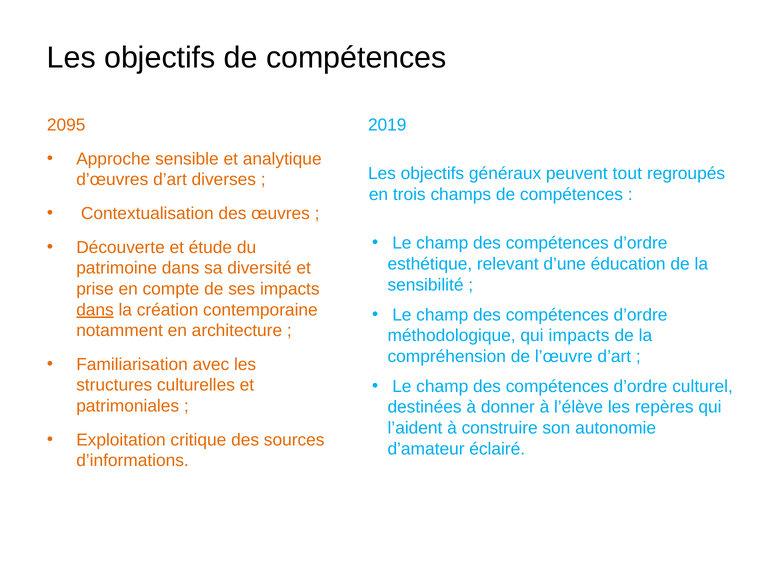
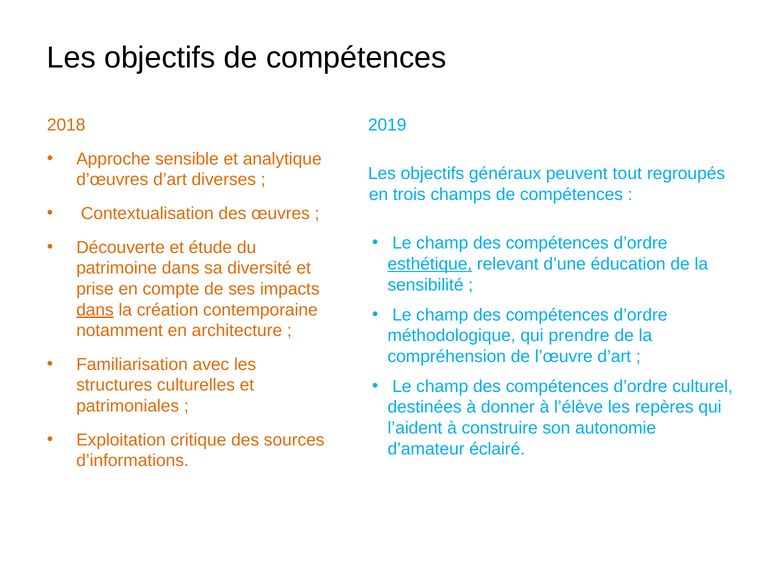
2095: 2095 -> 2018 (66, 125)
esthétique underline: none -> present (430, 264)
qui impacts: impacts -> prendre (579, 336)
